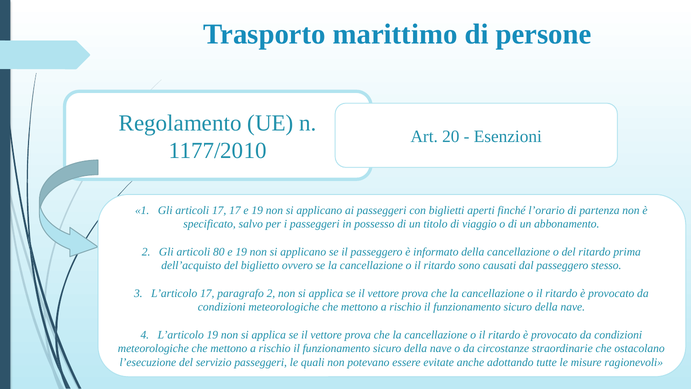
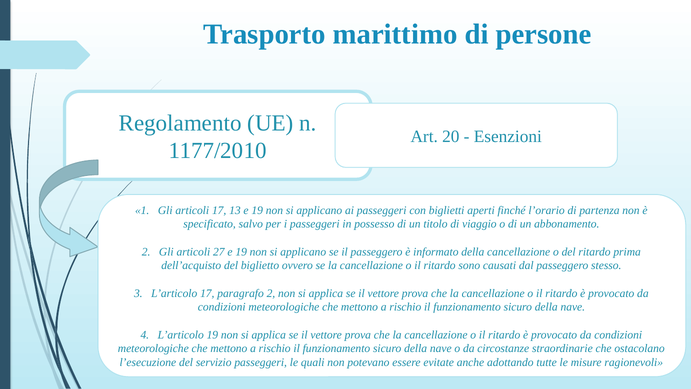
17 17: 17 -> 13 (235, 210)
80: 80 -> 27 (219, 252)
